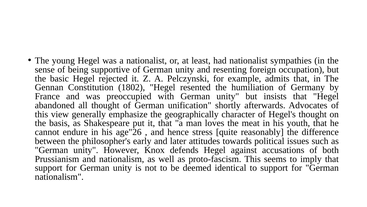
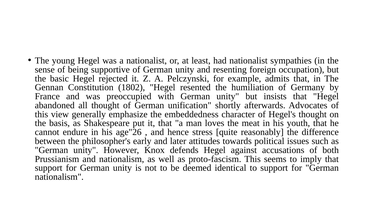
geographically: geographically -> embeddedness (192, 114)
